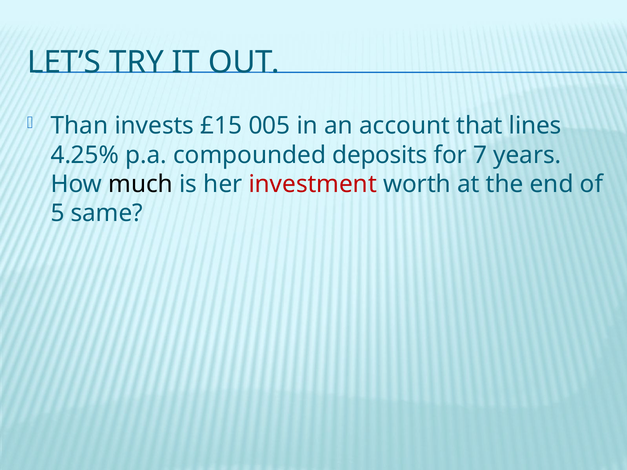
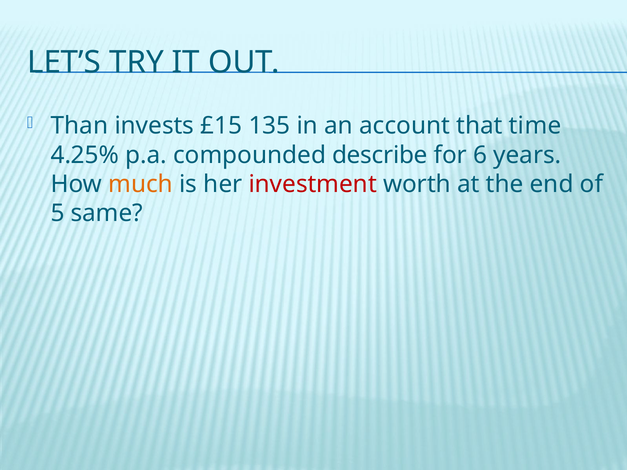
005: 005 -> 135 (269, 126)
lines: lines -> time (535, 126)
deposits: deposits -> describe (380, 155)
7: 7 -> 6 (480, 155)
much colour: black -> orange (141, 184)
